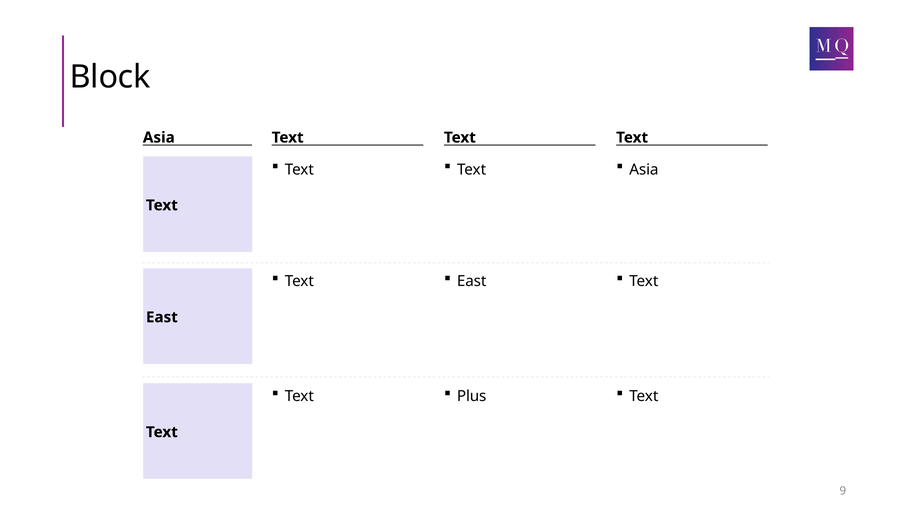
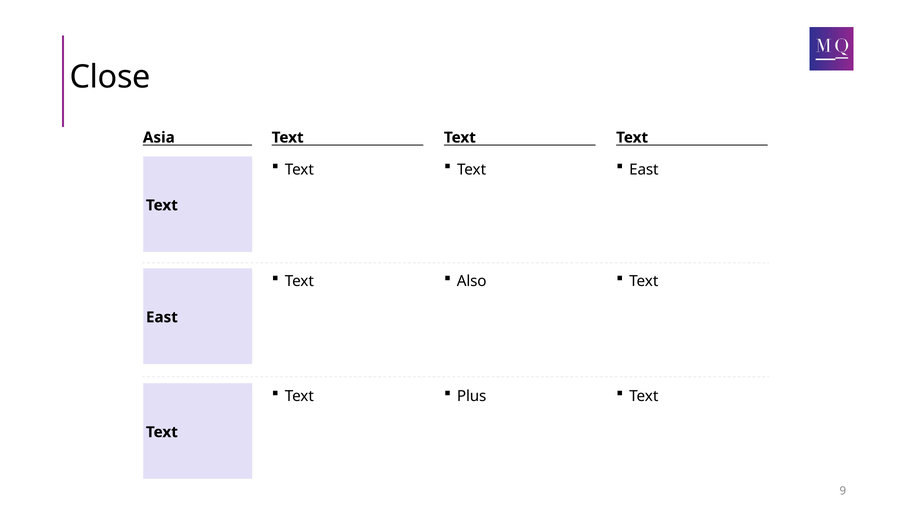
Block: Block -> Close (110, 77)
Asia: Asia -> East (644, 170)
East: East -> Also (472, 282)
